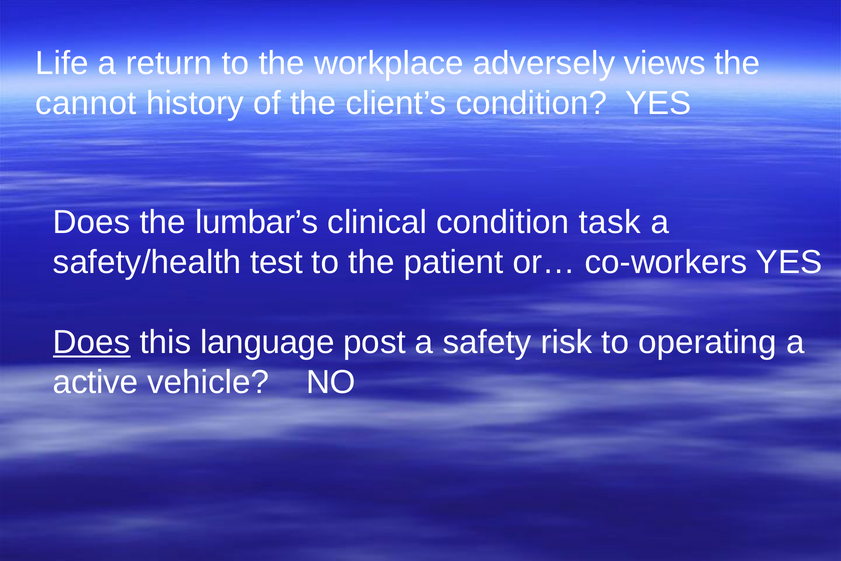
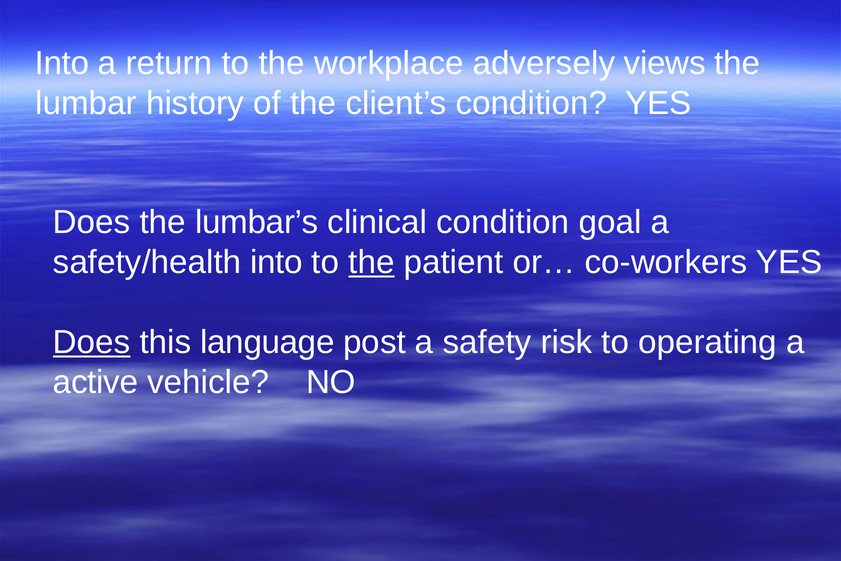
Life: Life -> Into (62, 63)
cannot: cannot -> lumbar (86, 103)
task: task -> goal (610, 222)
safety/health test: test -> into (277, 262)
the underline: none -> present (371, 262)
